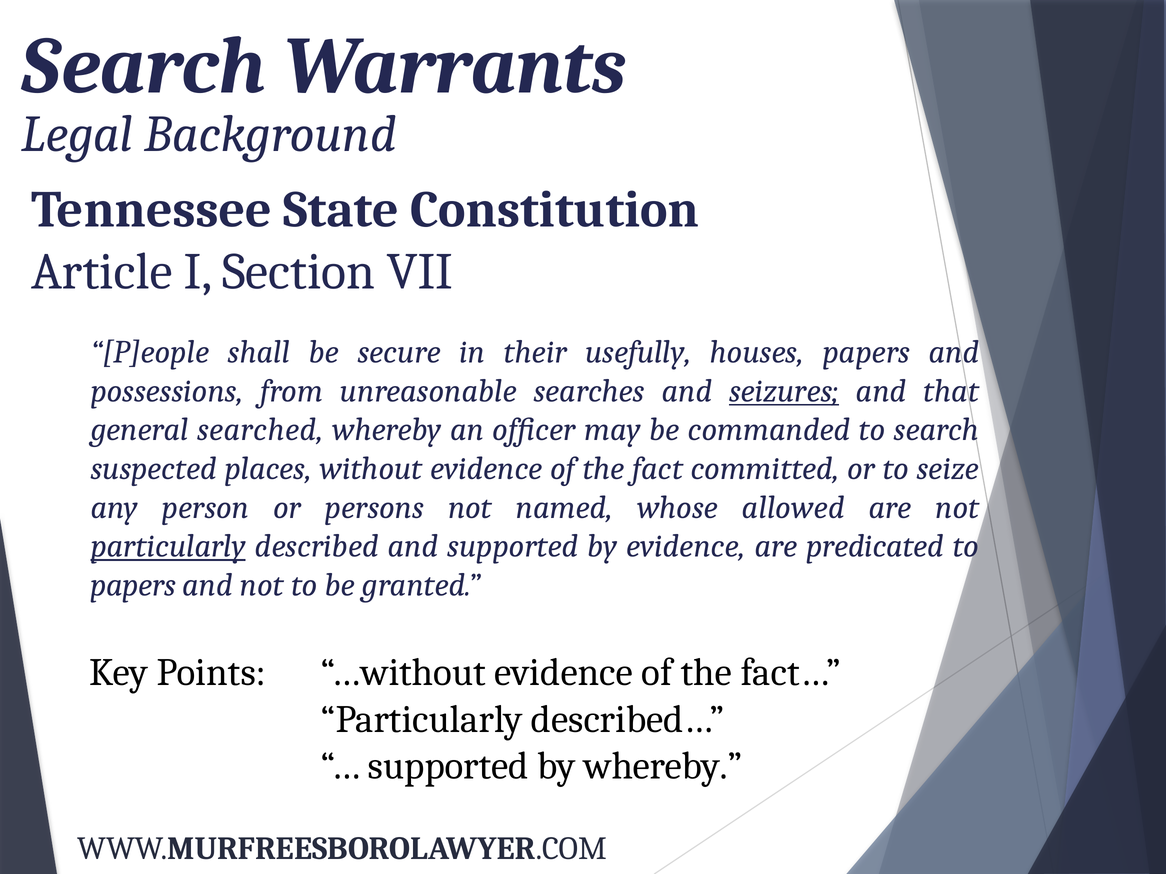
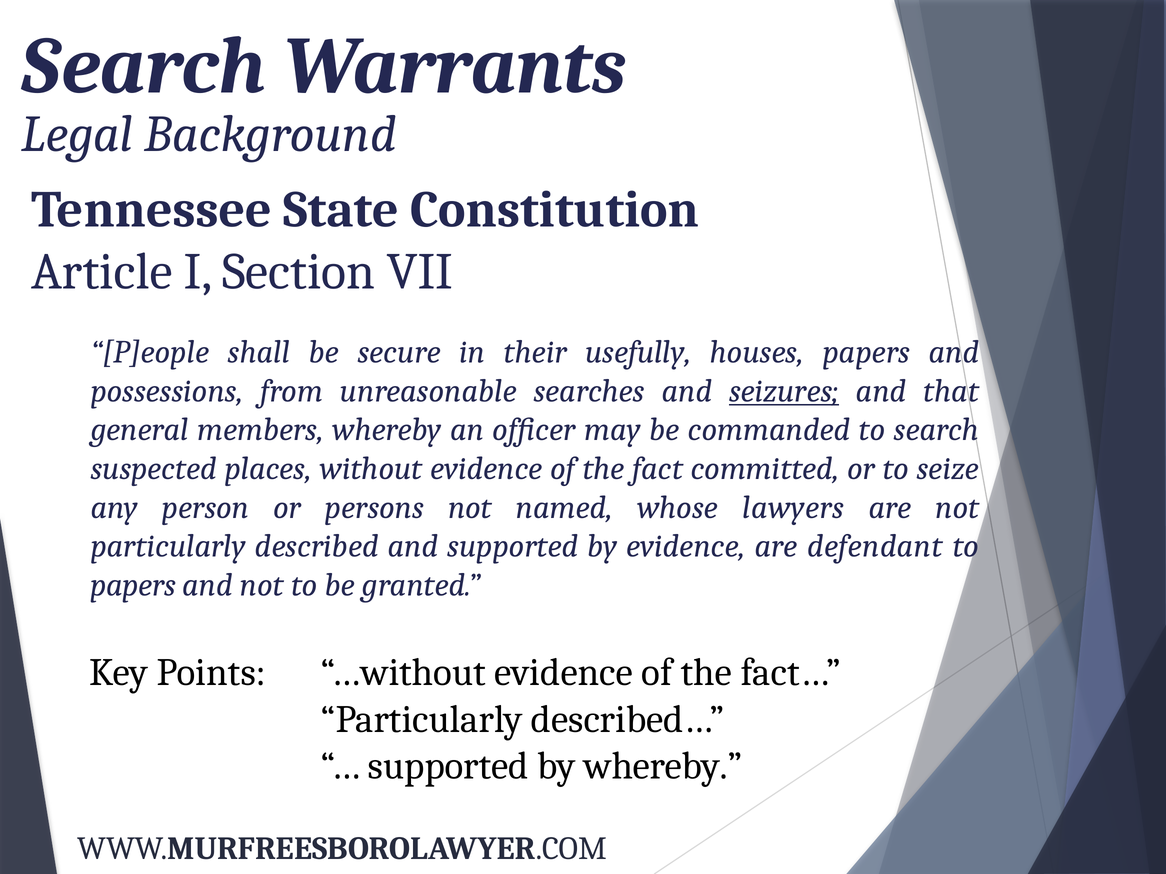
searched: searched -> members (261, 430)
allowed: allowed -> lawyers (793, 508)
particularly underline: present -> none (168, 547)
predicated: predicated -> defendant (875, 547)
